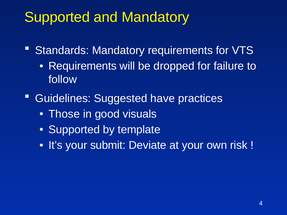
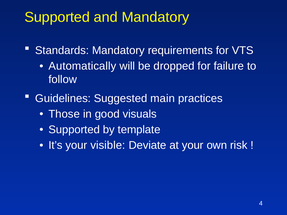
Requirements: Requirements -> Automatically (82, 66)
have: have -> main (163, 99)
submit: submit -> visible (108, 145)
